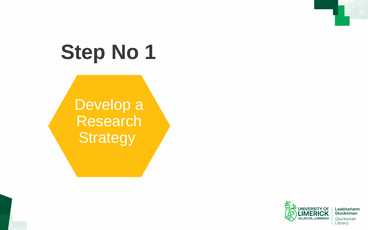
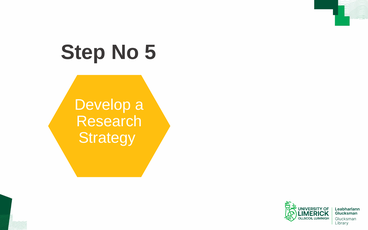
1: 1 -> 5 (150, 52)
